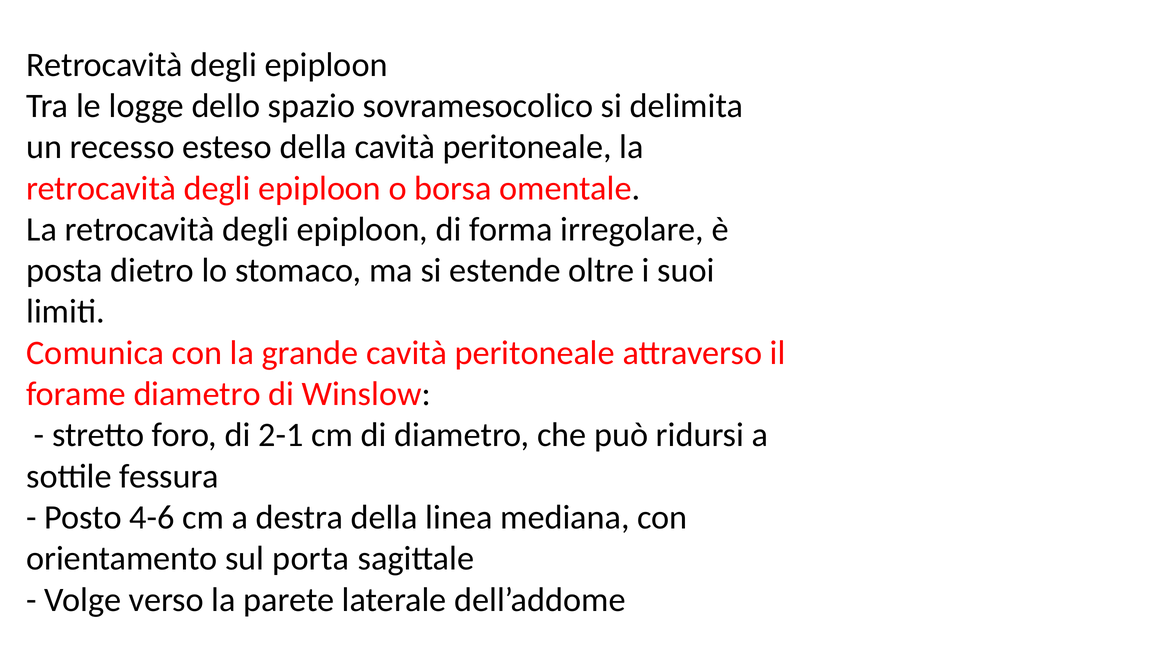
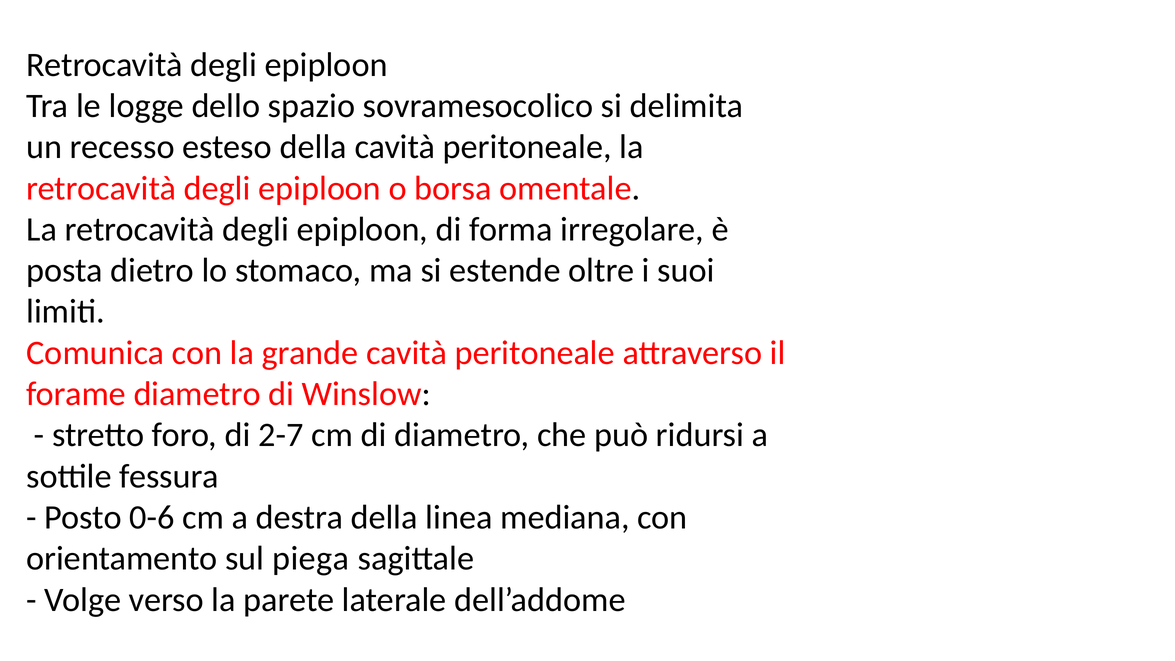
2-1: 2-1 -> 2-7 (281, 435)
4-6: 4-6 -> 0-6 (152, 517)
porta: porta -> piega (311, 559)
